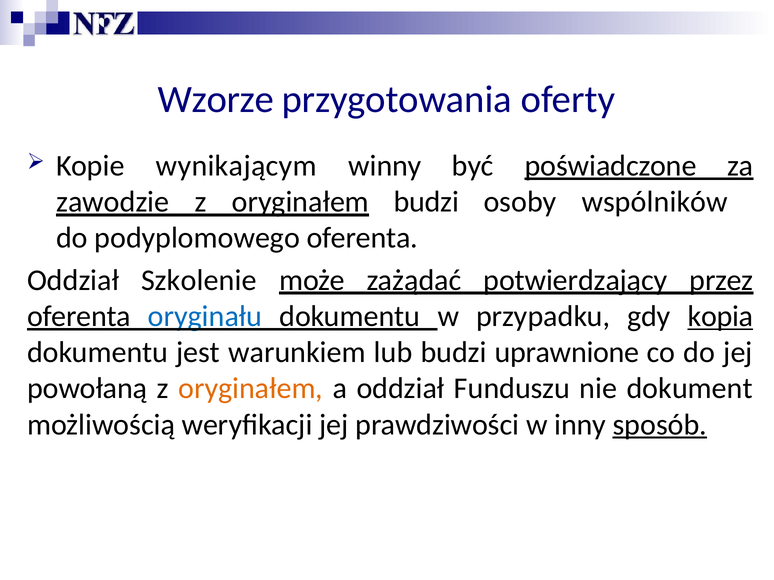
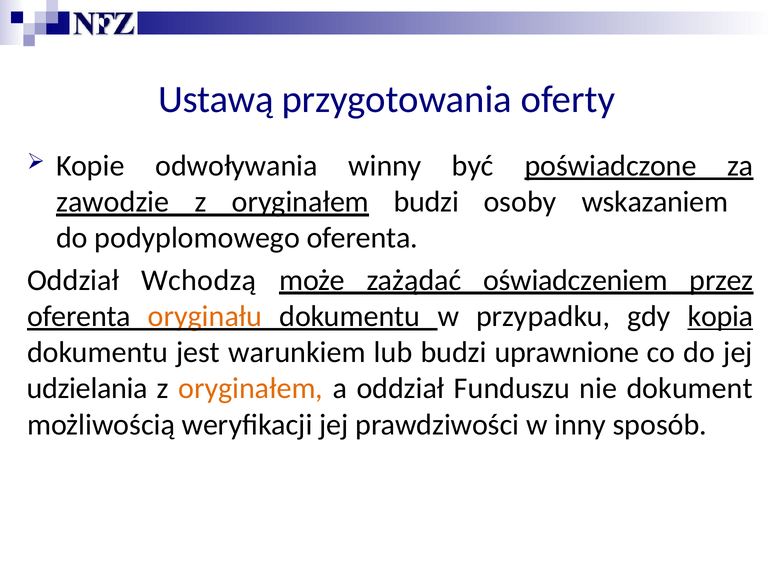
Wzorze: Wzorze -> Ustawą (216, 99)
wynikającym: wynikającym -> odwoływania (237, 166)
wspólników: wspólników -> wskazaniem (655, 202)
Szkolenie: Szkolenie -> Wchodzą (199, 280)
potwierdzający: potwierdzający -> oświadczeniem (575, 280)
oryginału colour: blue -> orange (205, 317)
powołaną: powołaną -> udzielania (87, 389)
sposób underline: present -> none (660, 425)
